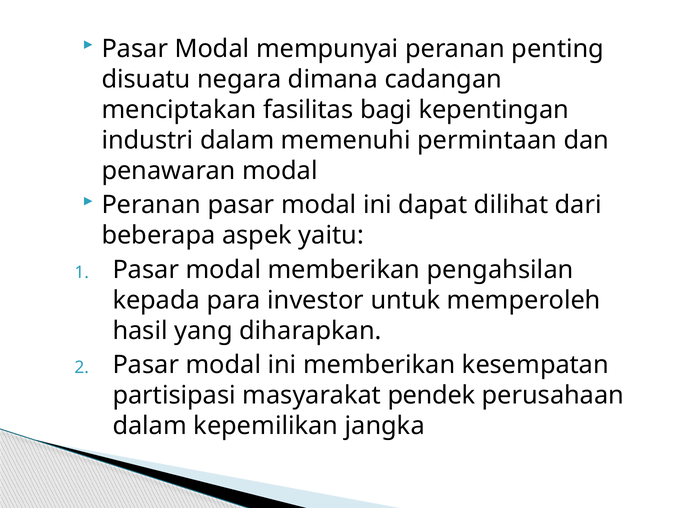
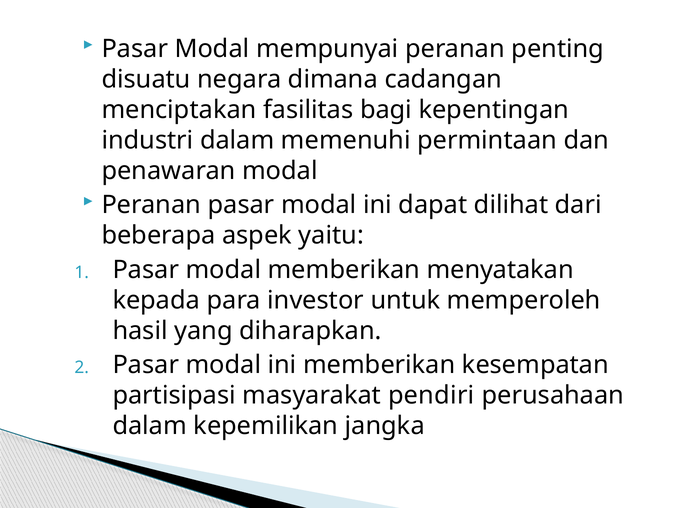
pengahsilan: pengahsilan -> menyatakan (500, 270)
pendek: pendek -> pendiri (431, 395)
